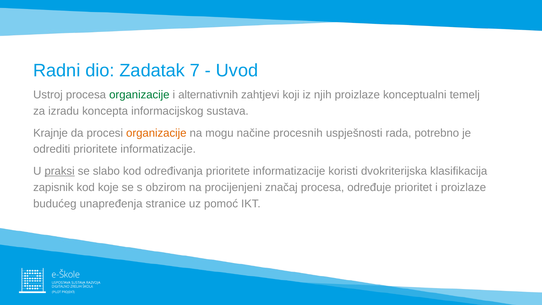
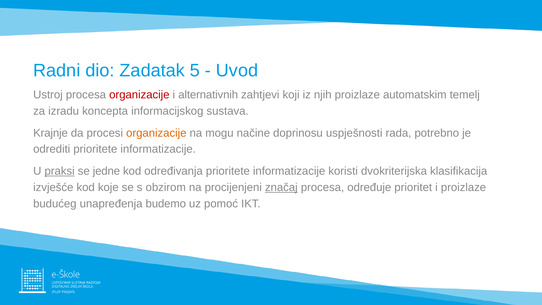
7: 7 -> 5 (195, 71)
organizacije colour: green -> red (139, 95)
konceptualni: konceptualni -> automatskim (415, 95)
procesnih: procesnih -> doprinosu (298, 133)
slabo: slabo -> jedne (106, 171)
zapisnik: zapisnik -> izvješće (53, 187)
značaj underline: none -> present (281, 187)
stranice: stranice -> budemo (166, 204)
